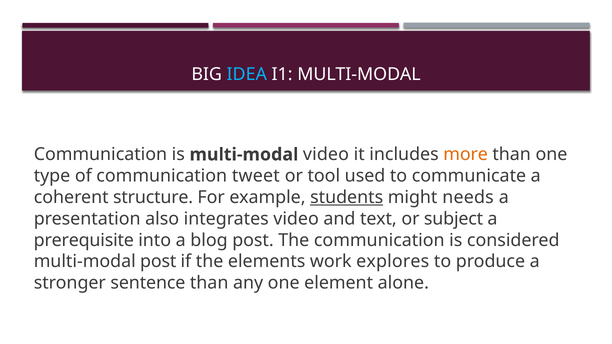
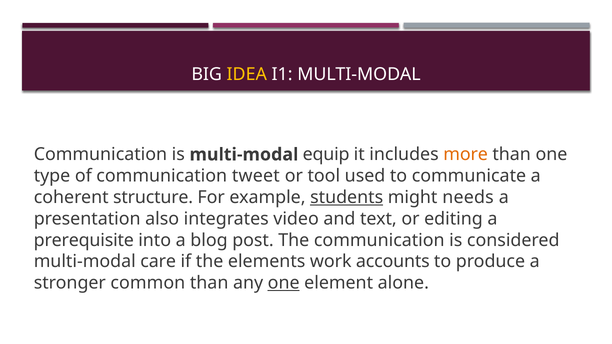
IDEA colour: light blue -> yellow (247, 74)
multi-modal video: video -> equip (326, 155)
subject: subject -> editing (453, 219)
multi-modal post: post -> care (158, 262)
explores: explores -> accounts (393, 262)
sentence: sentence -> common (148, 283)
one underline: none -> present (284, 283)
